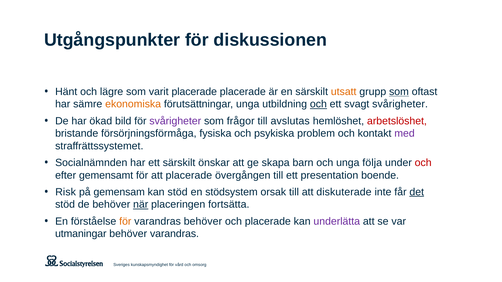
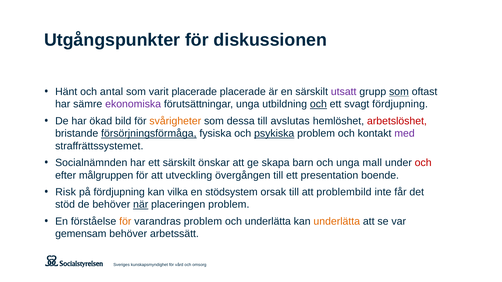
lägre: lägre -> antal (112, 92)
utsatt colour: orange -> purple (344, 92)
ekonomiska colour: orange -> purple (133, 104)
svagt svårigheter: svårigheter -> fördjupning (400, 104)
svårigheter colour: purple -> orange (175, 121)
frågor: frågor -> dessa (241, 121)
försörjningsförmåga underline: none -> present (149, 134)
psykiska underline: none -> present (274, 134)
följa: följa -> mall (372, 163)
gemensamt: gemensamt -> målgruppen (106, 175)
att placerade: placerade -> utveckling (189, 175)
på gemensam: gemensam -> fördjupning (119, 192)
kan stöd: stöd -> vilka (178, 192)
diskuterade: diskuterade -> problembild (344, 192)
det underline: present -> none (417, 192)
placeringen fortsätta: fortsätta -> problem (229, 205)
varandras behöver: behöver -> problem (203, 222)
och placerade: placerade -> underlätta (268, 222)
underlätta colour: purple -> orange (337, 222)
utmaningar: utmaningar -> gemensam (81, 234)
behöver varandras: varandras -> arbetssätt (174, 234)
